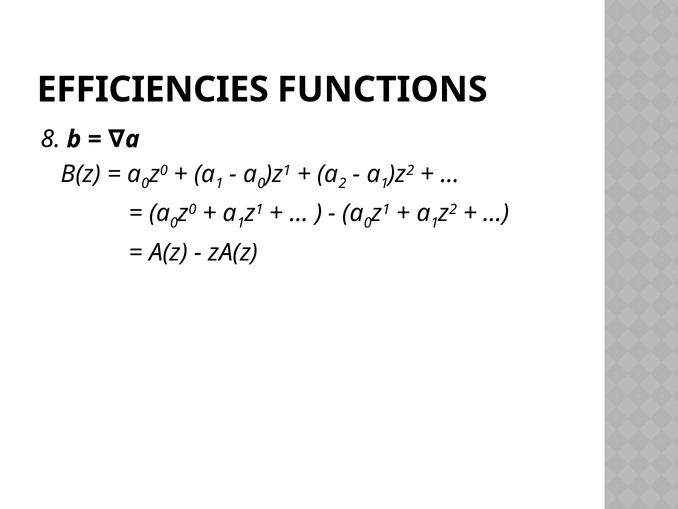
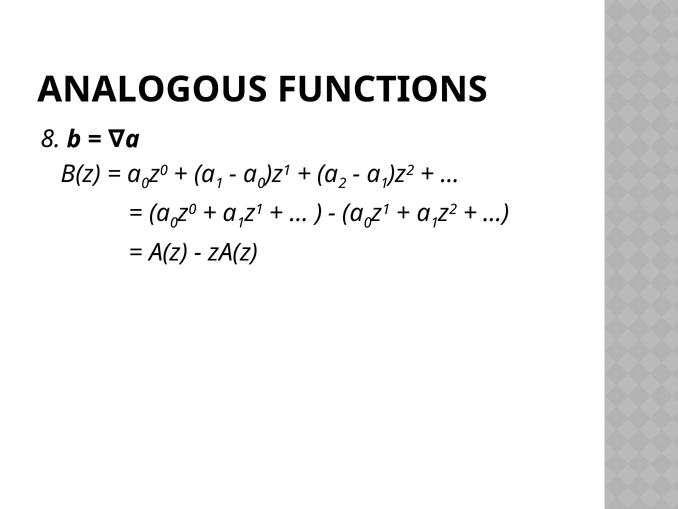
EFFICIENCIES: EFFICIENCIES -> ANALOGOUS (152, 89)
